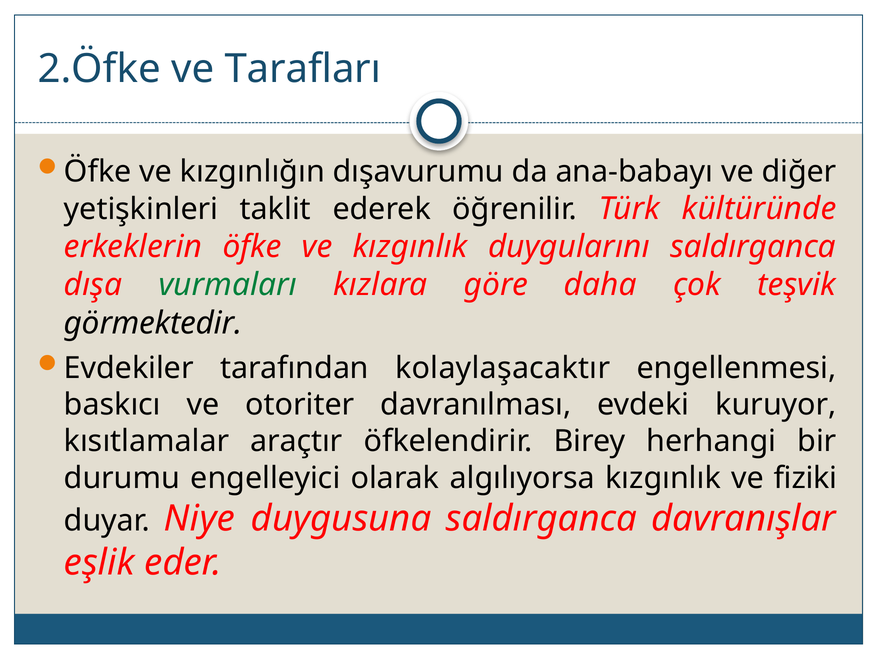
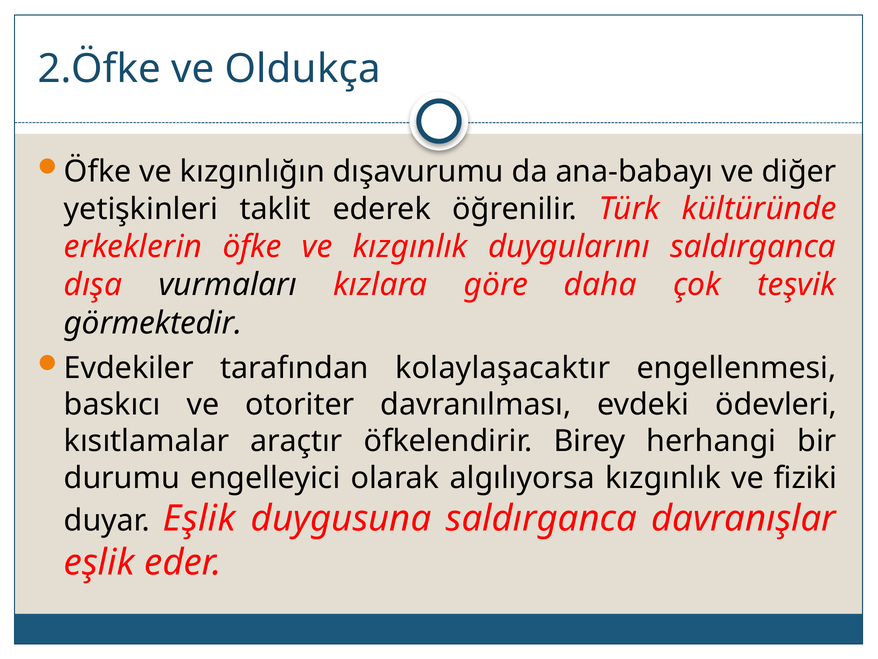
Tarafları: Tarafları -> Oldukça (303, 69)
vurmaları colour: green -> black (228, 285)
kuruyor: kuruyor -> ödevleri (776, 404)
duyar Niye: Niye -> Eşlik (199, 518)
